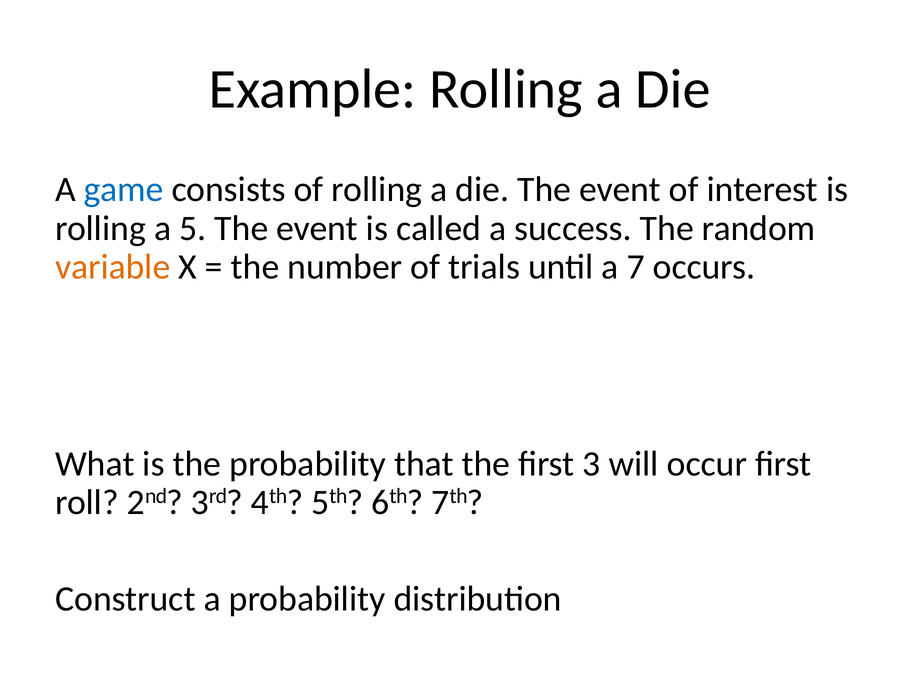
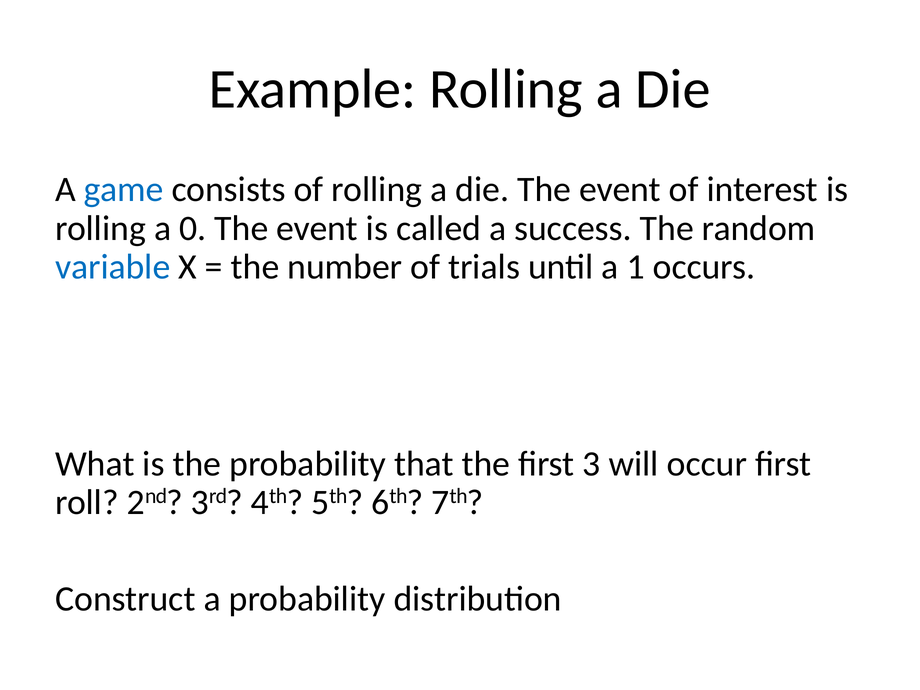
5: 5 -> 0 (193, 228)
variable colour: orange -> blue (113, 267)
7: 7 -> 1 (636, 267)
